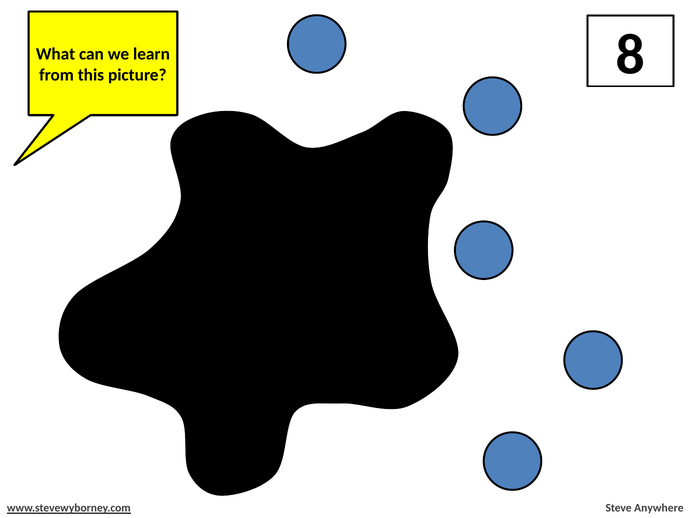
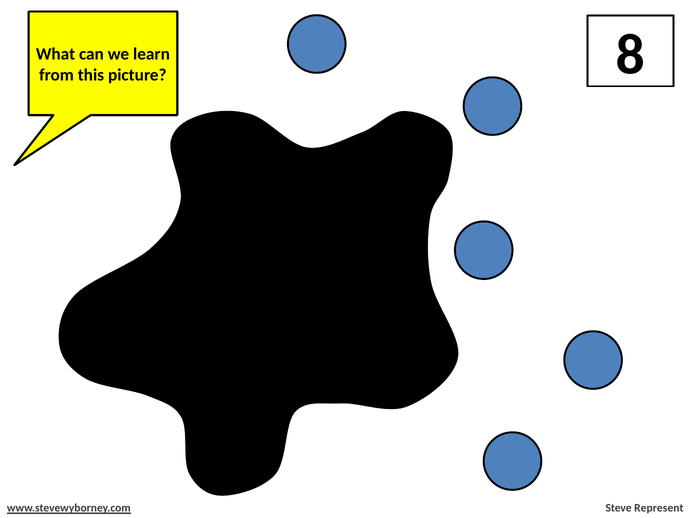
Anywhere: Anywhere -> Represent (659, 508)
